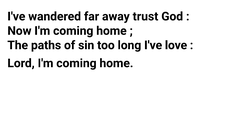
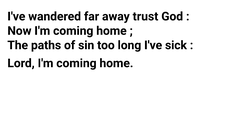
love: love -> sick (176, 45)
